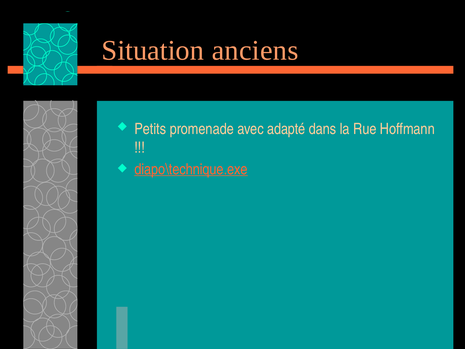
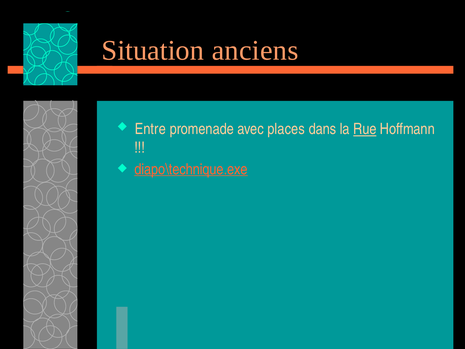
Petits: Petits -> Entre (150, 129)
adapté: adapté -> places (286, 129)
Rue underline: none -> present (365, 129)
